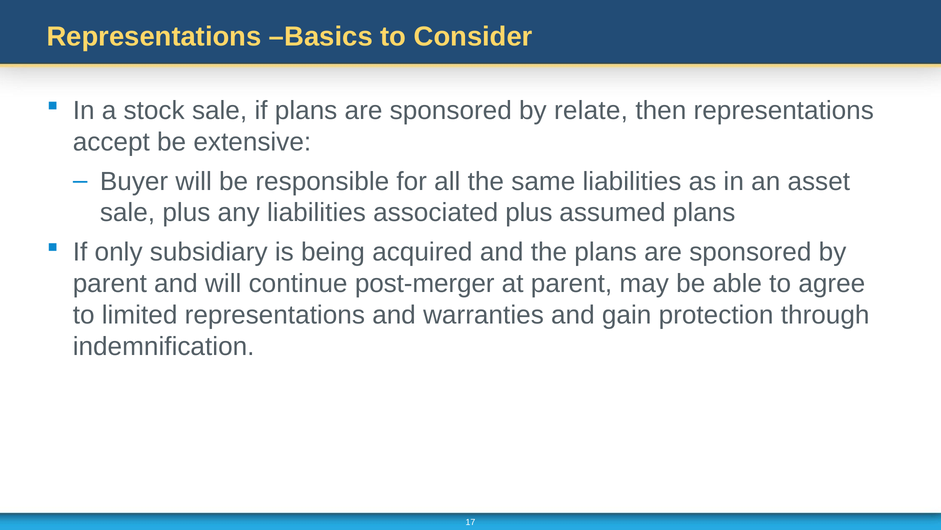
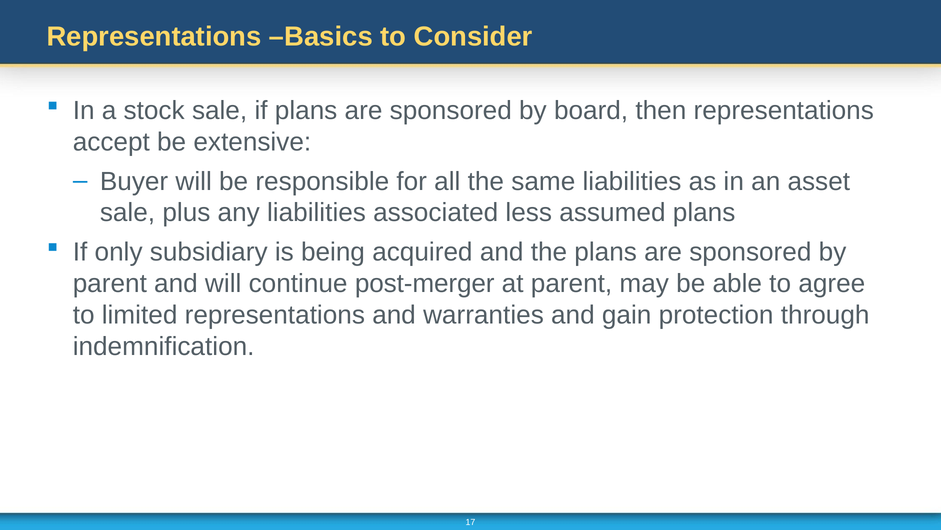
relate: relate -> board (591, 110)
associated plus: plus -> less (529, 213)
